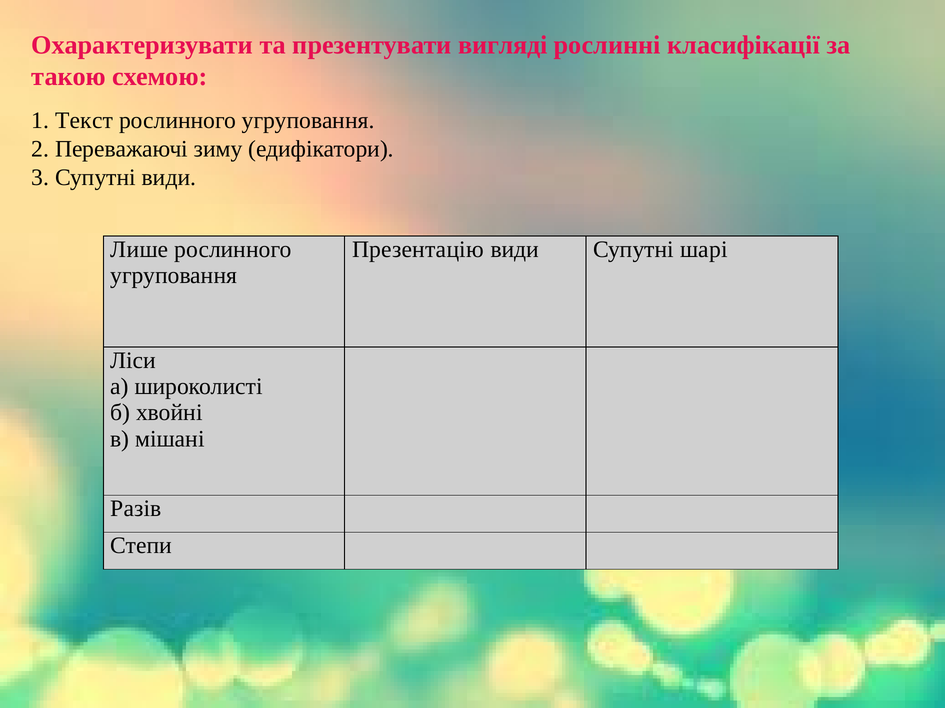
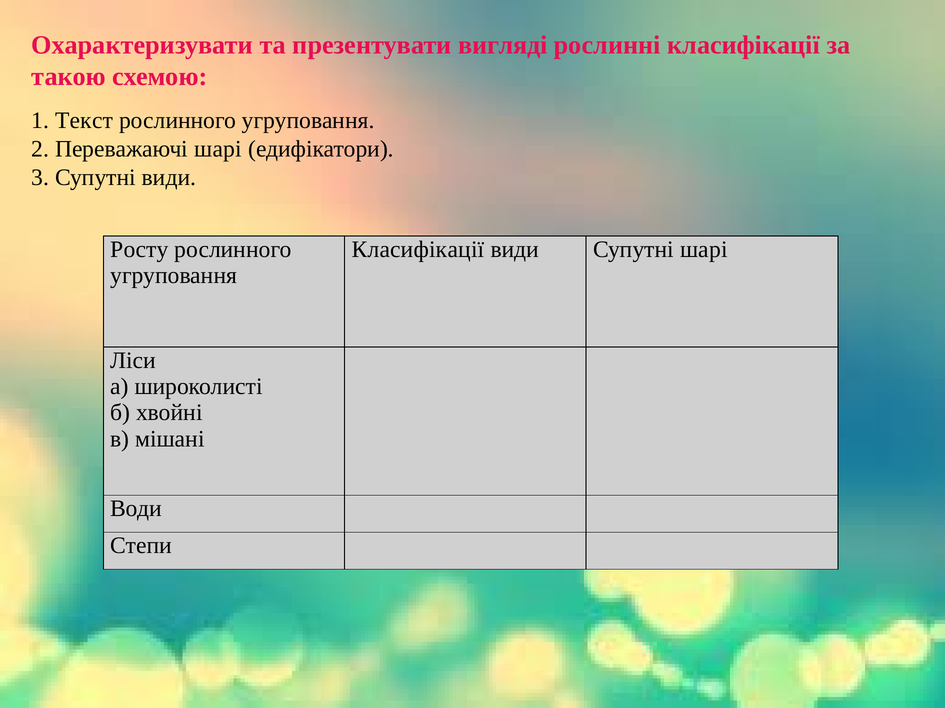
Переважаючі зиму: зиму -> шарі (218, 149)
Лише: Лише -> Росту (139, 250)
Презентацію: Презентацію -> Класифікації (418, 250)
Разів: Разів -> Води (136, 509)
